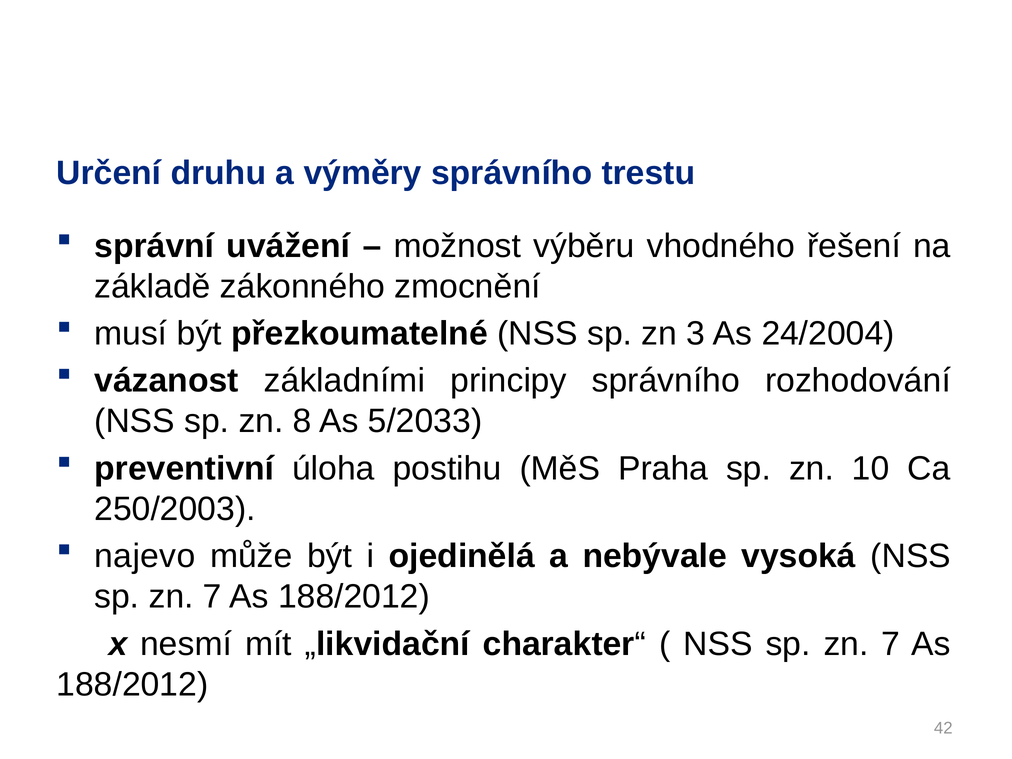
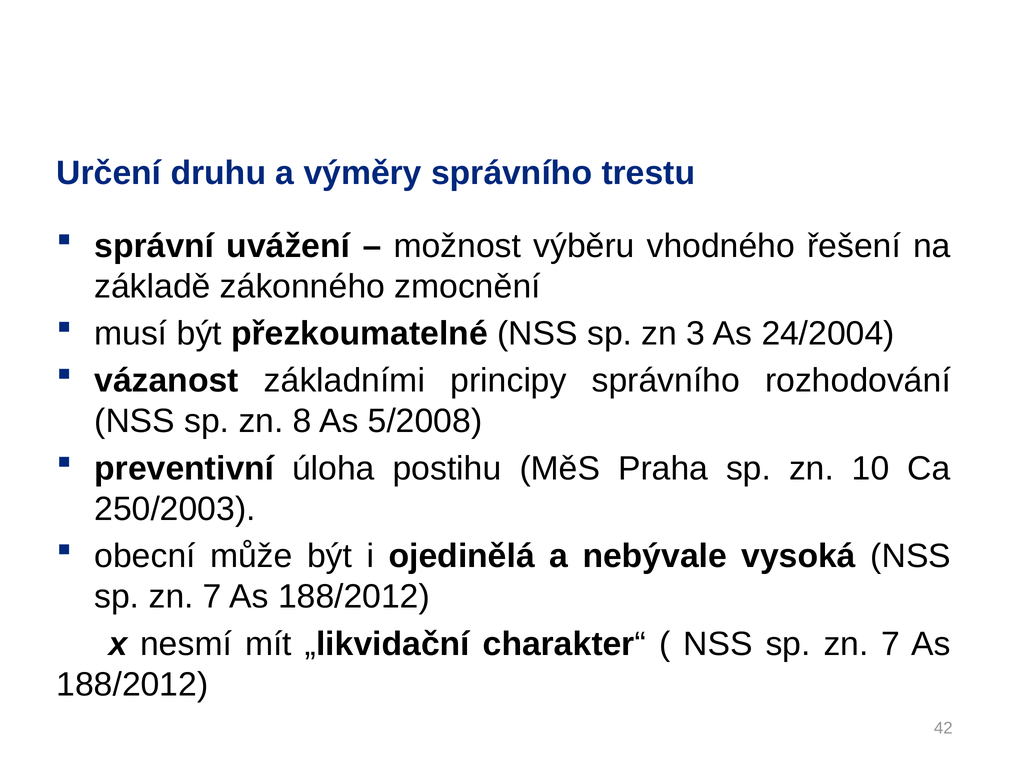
5/2033: 5/2033 -> 5/2008 (425, 421)
najevo: najevo -> obecní (145, 556)
